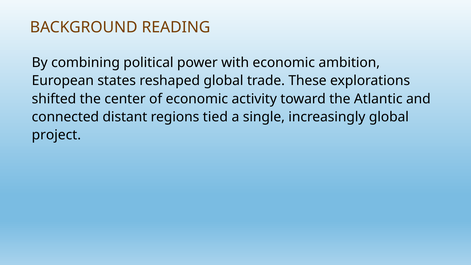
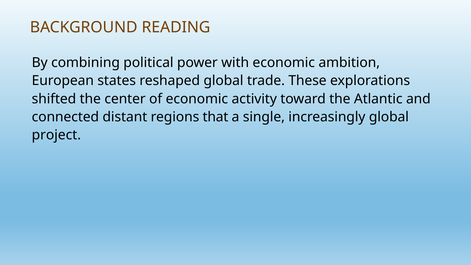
tied: tied -> that (215, 117)
